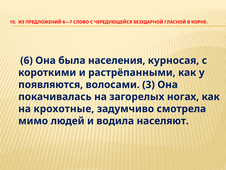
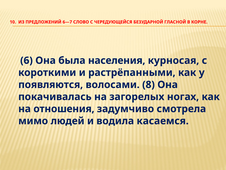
3: 3 -> 8 (149, 84)
крохотные: крохотные -> отношения (64, 109)
населяют: населяют -> касаемся (163, 121)
